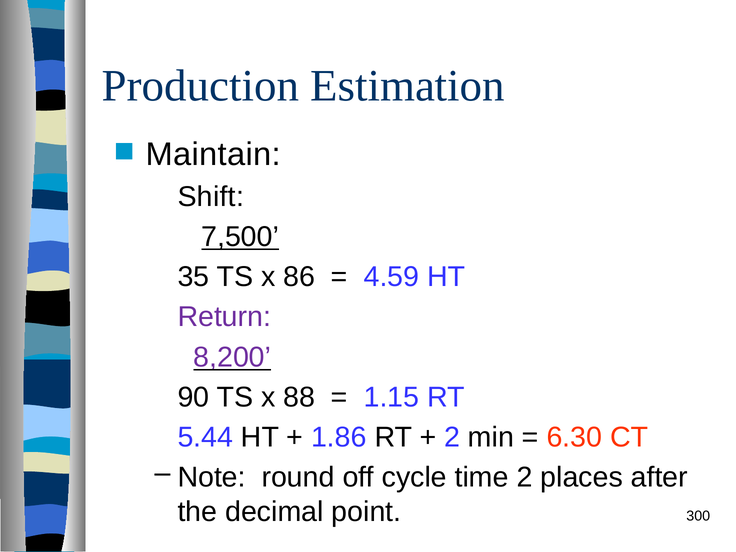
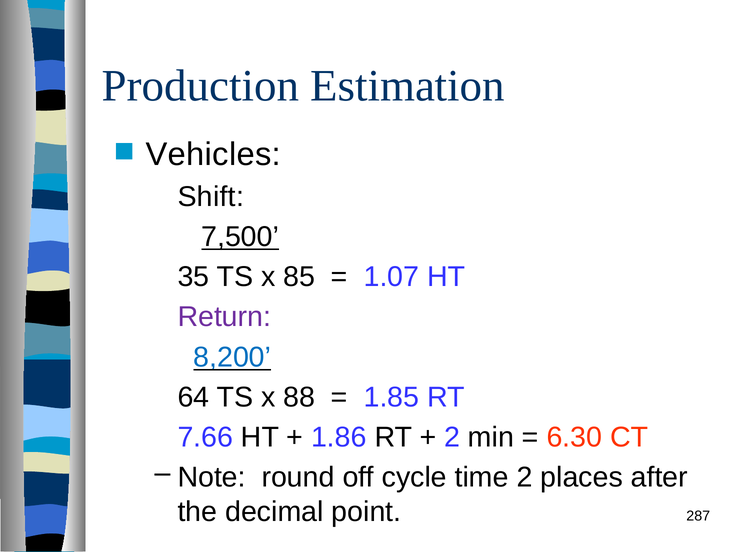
Maintain: Maintain -> Vehicles (213, 154)
86: 86 -> 85 (299, 277)
4.59: 4.59 -> 1.07 (391, 277)
8,200 colour: purple -> blue (232, 357)
90: 90 -> 64 (193, 397)
1.15: 1.15 -> 1.85 (391, 397)
5.44: 5.44 -> 7.66 (205, 437)
300: 300 -> 287 (698, 516)
